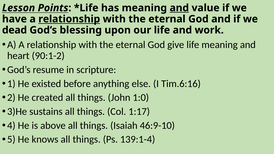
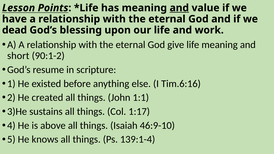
relationship underline: present -> none (69, 19)
heart: heart -> short (18, 56)
1:0: 1:0 -> 1:1 (141, 98)
